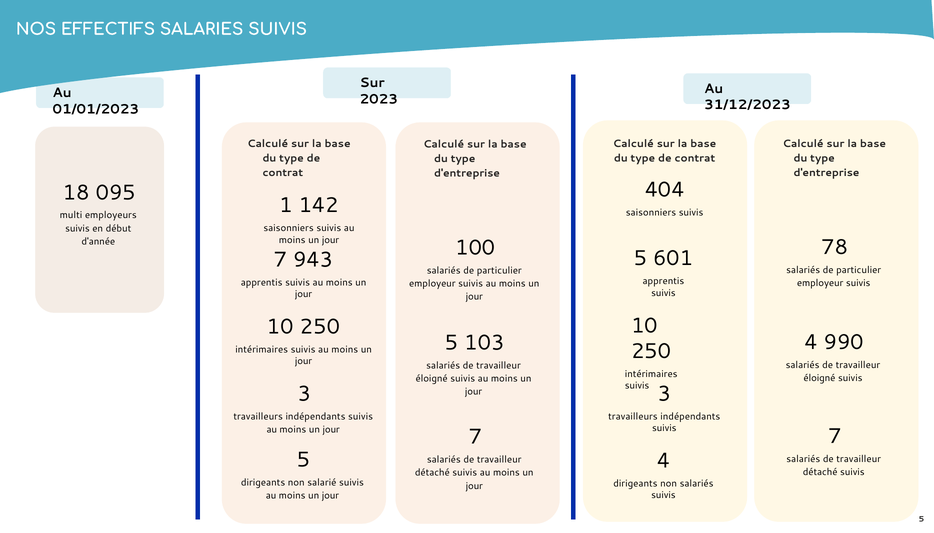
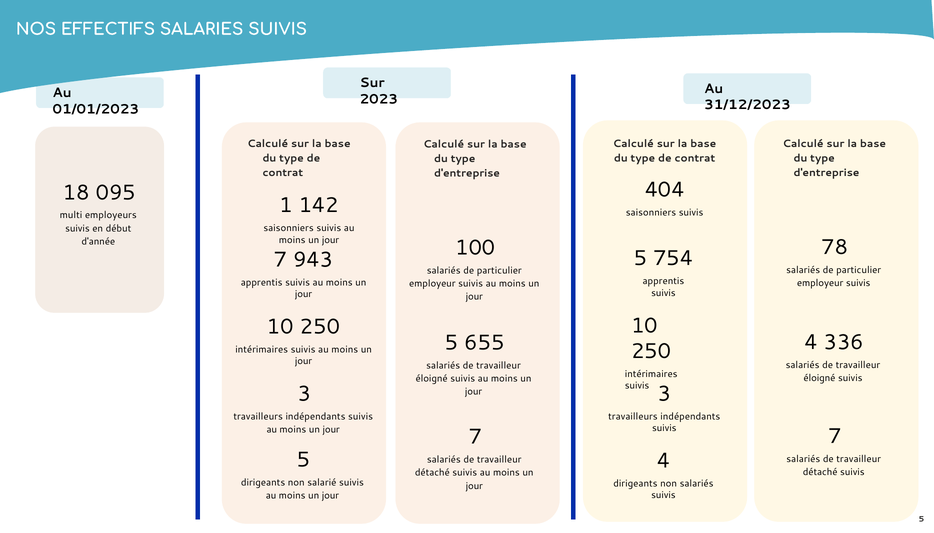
601: 601 -> 754 (673, 258)
990: 990 -> 336 (844, 342)
103: 103 -> 655 (484, 343)
